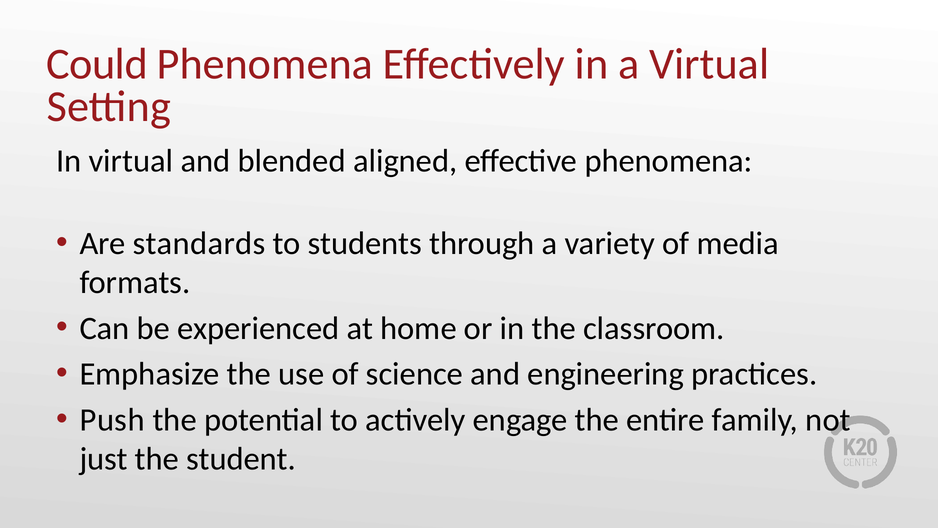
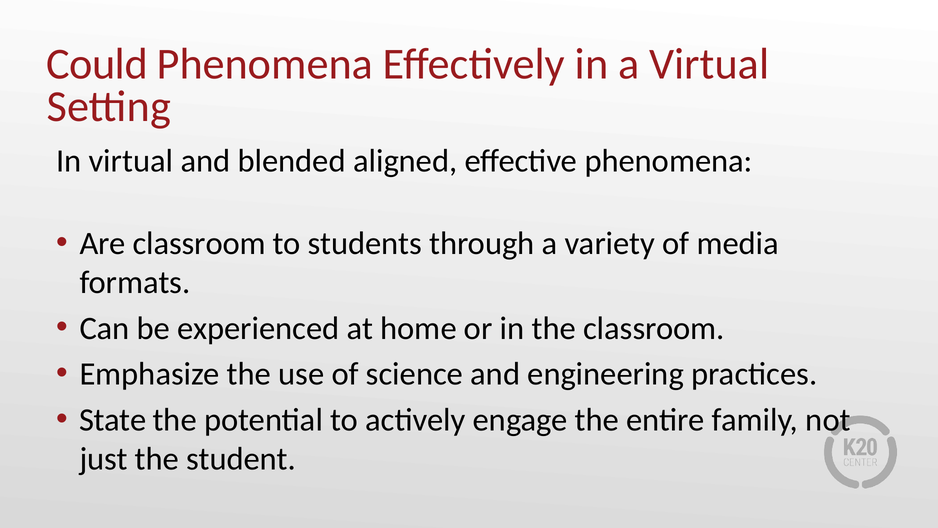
Are standards: standards -> classroom (199, 243)
Push: Push -> State (113, 420)
